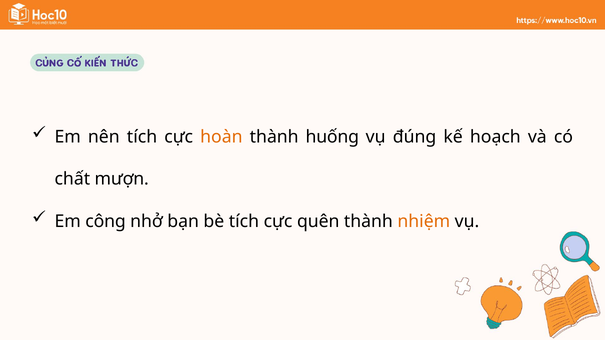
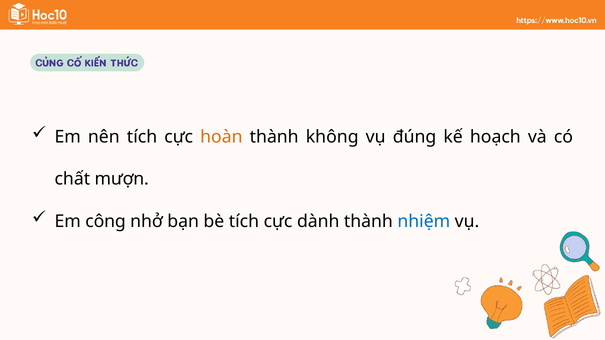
huống: huống -> không (332, 137)
quên: quên -> dành (318, 222)
nhiệm colour: orange -> blue (424, 222)
